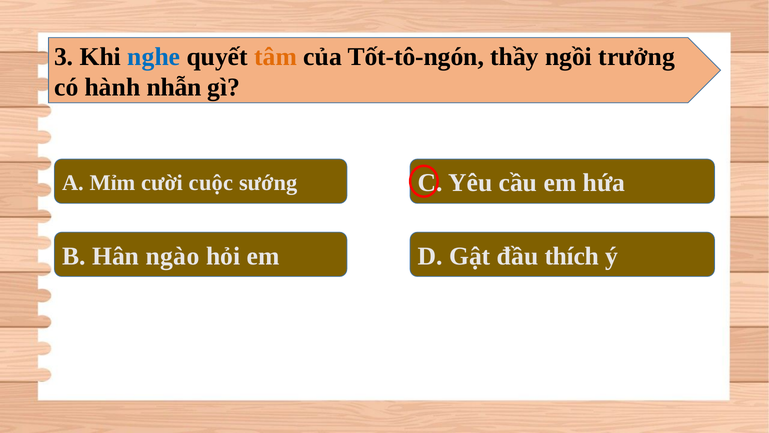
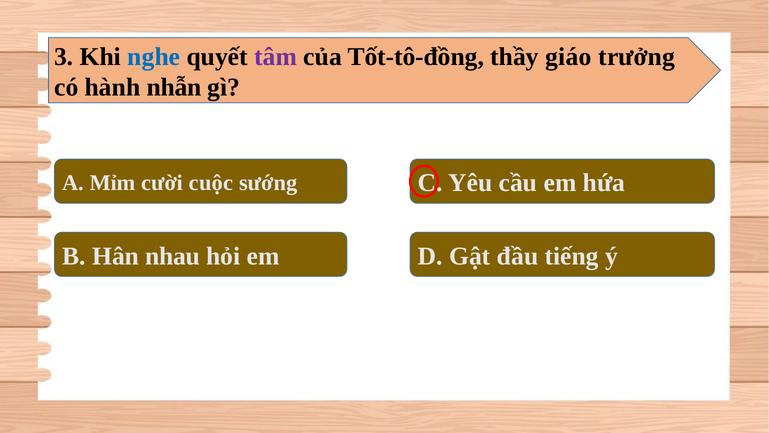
tâm colour: orange -> purple (276, 57)
Tốt-tô-ngón: Tốt-tô-ngón -> Tốt-tô-đồng (416, 57)
ngồi: ngồi -> giáo (568, 57)
ngào: ngào -> nhau (173, 256)
thích: thích -> tiếng (572, 256)
